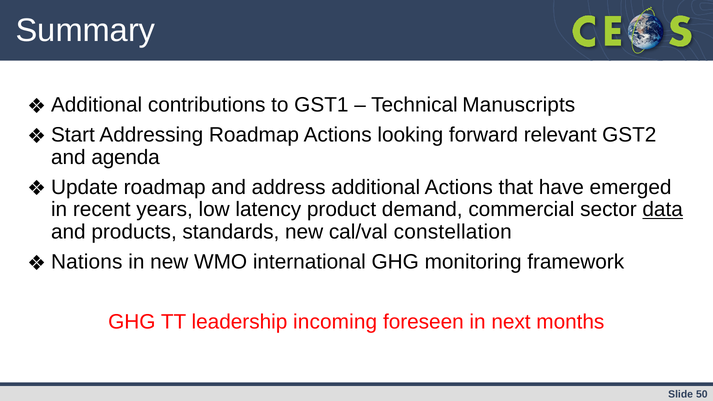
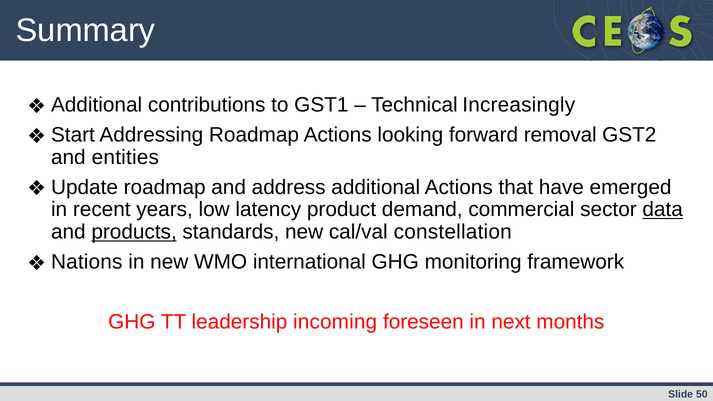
Manuscripts: Manuscripts -> Increasingly (519, 105)
relevant: relevant -> removal (560, 135)
agenda: agenda -> entities (125, 157)
products underline: none -> present (134, 232)
